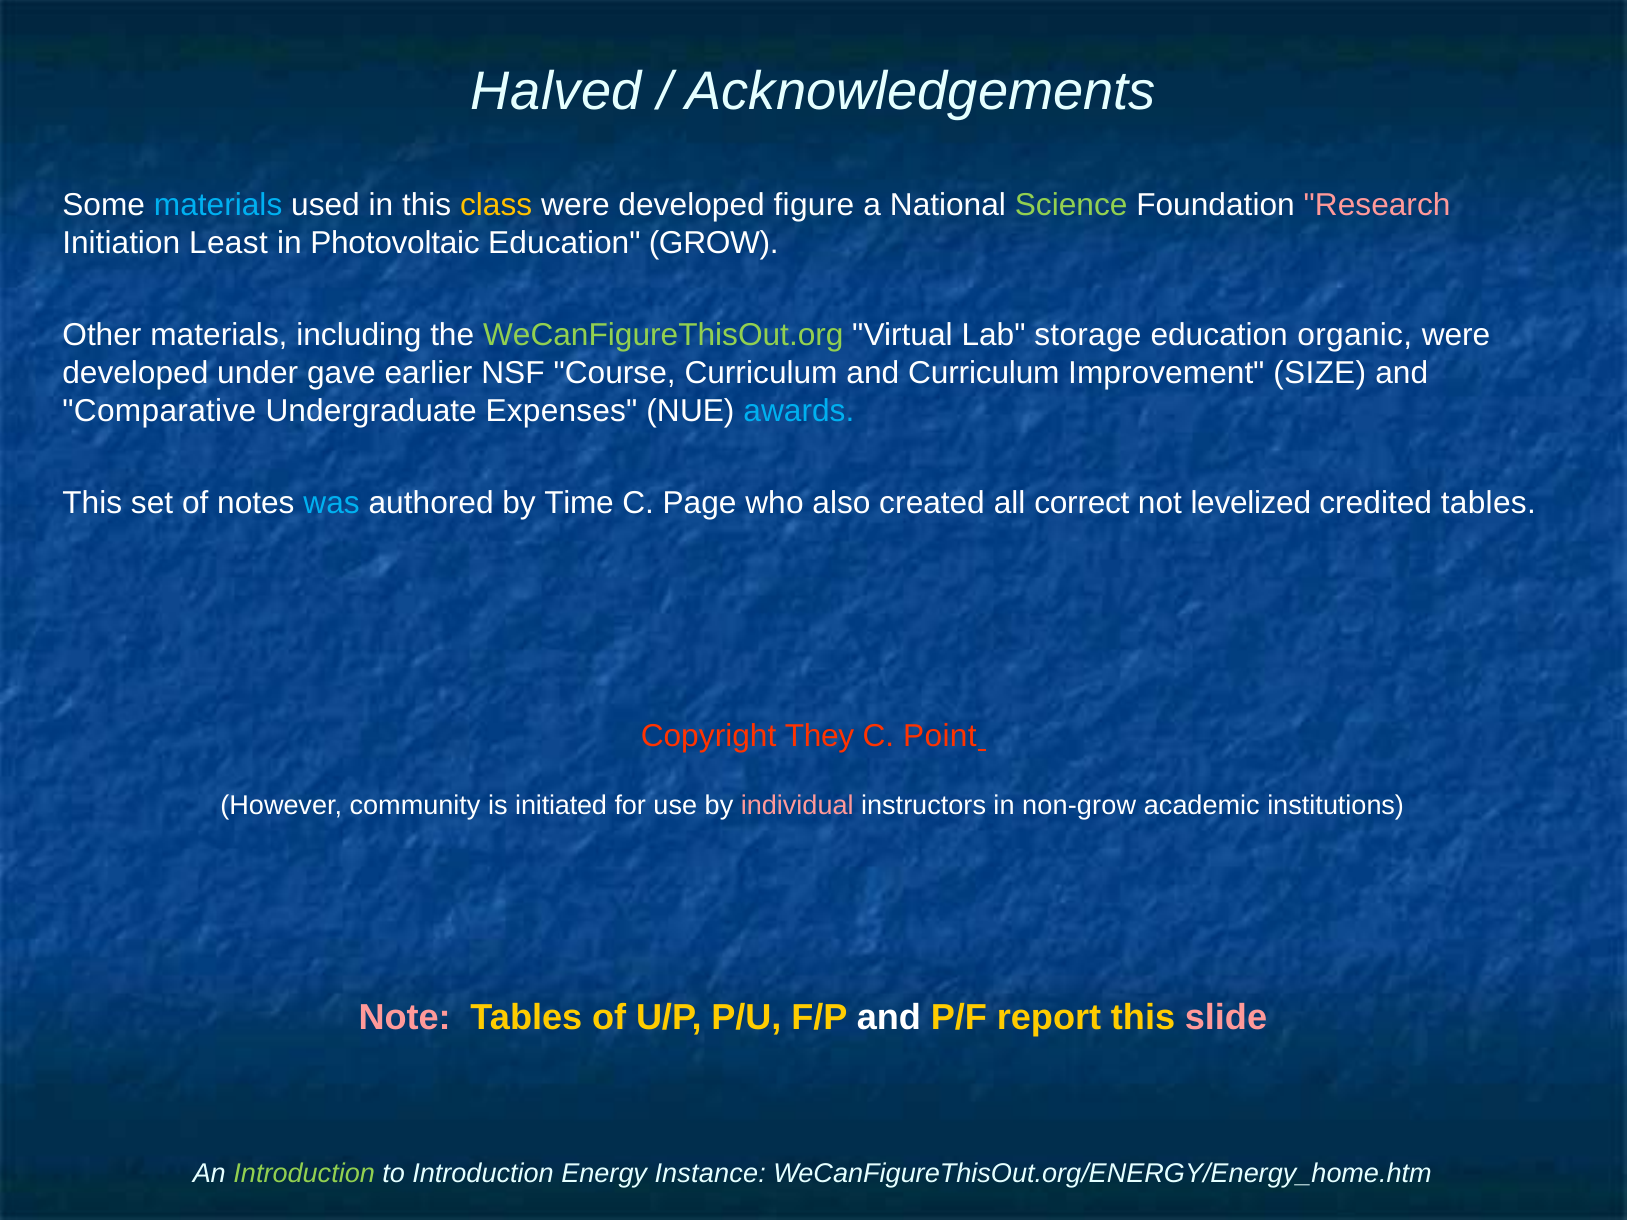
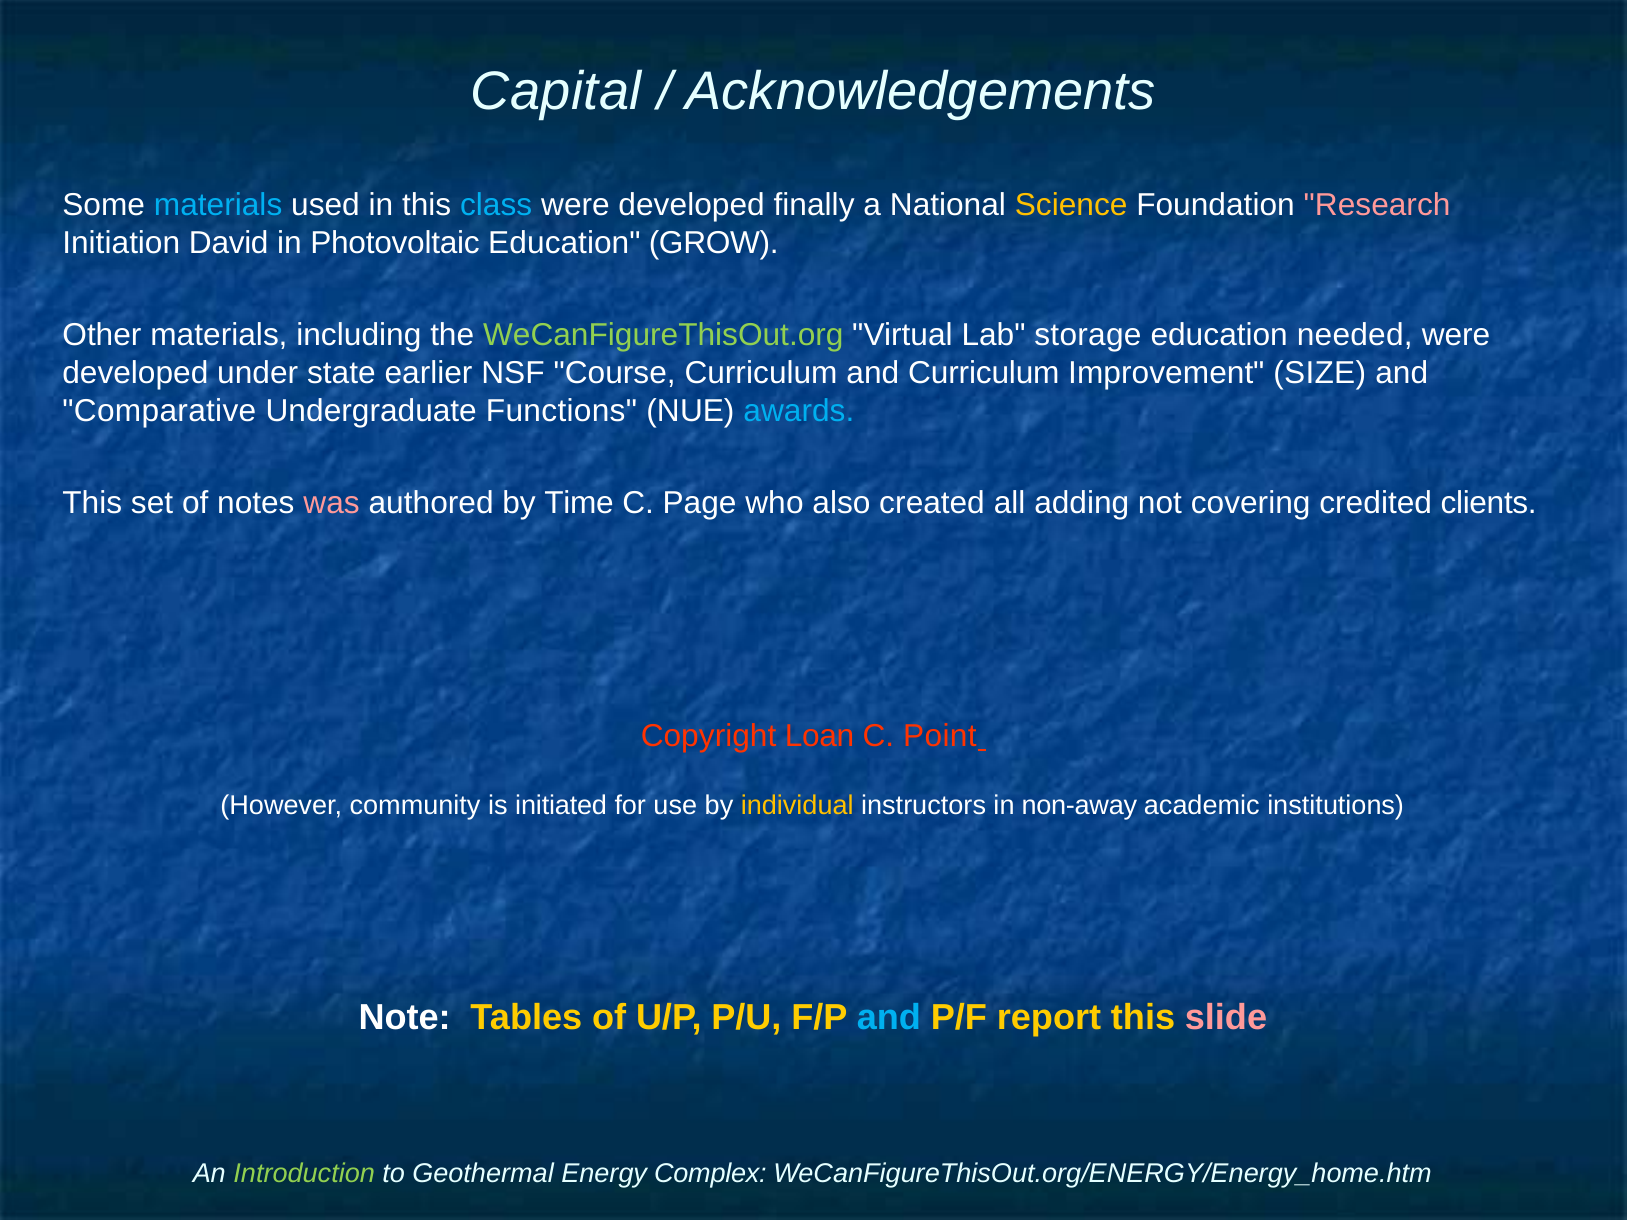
Halved: Halved -> Capital (556, 92)
class colour: yellow -> light blue (496, 205)
figure: figure -> finally (814, 205)
Science colour: light green -> yellow (1071, 205)
Least: Least -> David (229, 243)
organic: organic -> needed (1355, 335)
gave: gave -> state (341, 373)
Expenses: Expenses -> Functions (562, 411)
was colour: light blue -> pink (332, 503)
correct: correct -> adding (1082, 503)
levelized: levelized -> covering (1251, 503)
credited tables: tables -> clients (1489, 503)
They: They -> Loan (820, 736)
individual colour: pink -> yellow (797, 806)
non-grow: non-grow -> non-away (1079, 806)
Note colour: pink -> white (405, 1018)
and colour: white -> light blue (889, 1018)
to Introduction: Introduction -> Geothermal (483, 1174)
Instance: Instance -> Complex (710, 1174)
